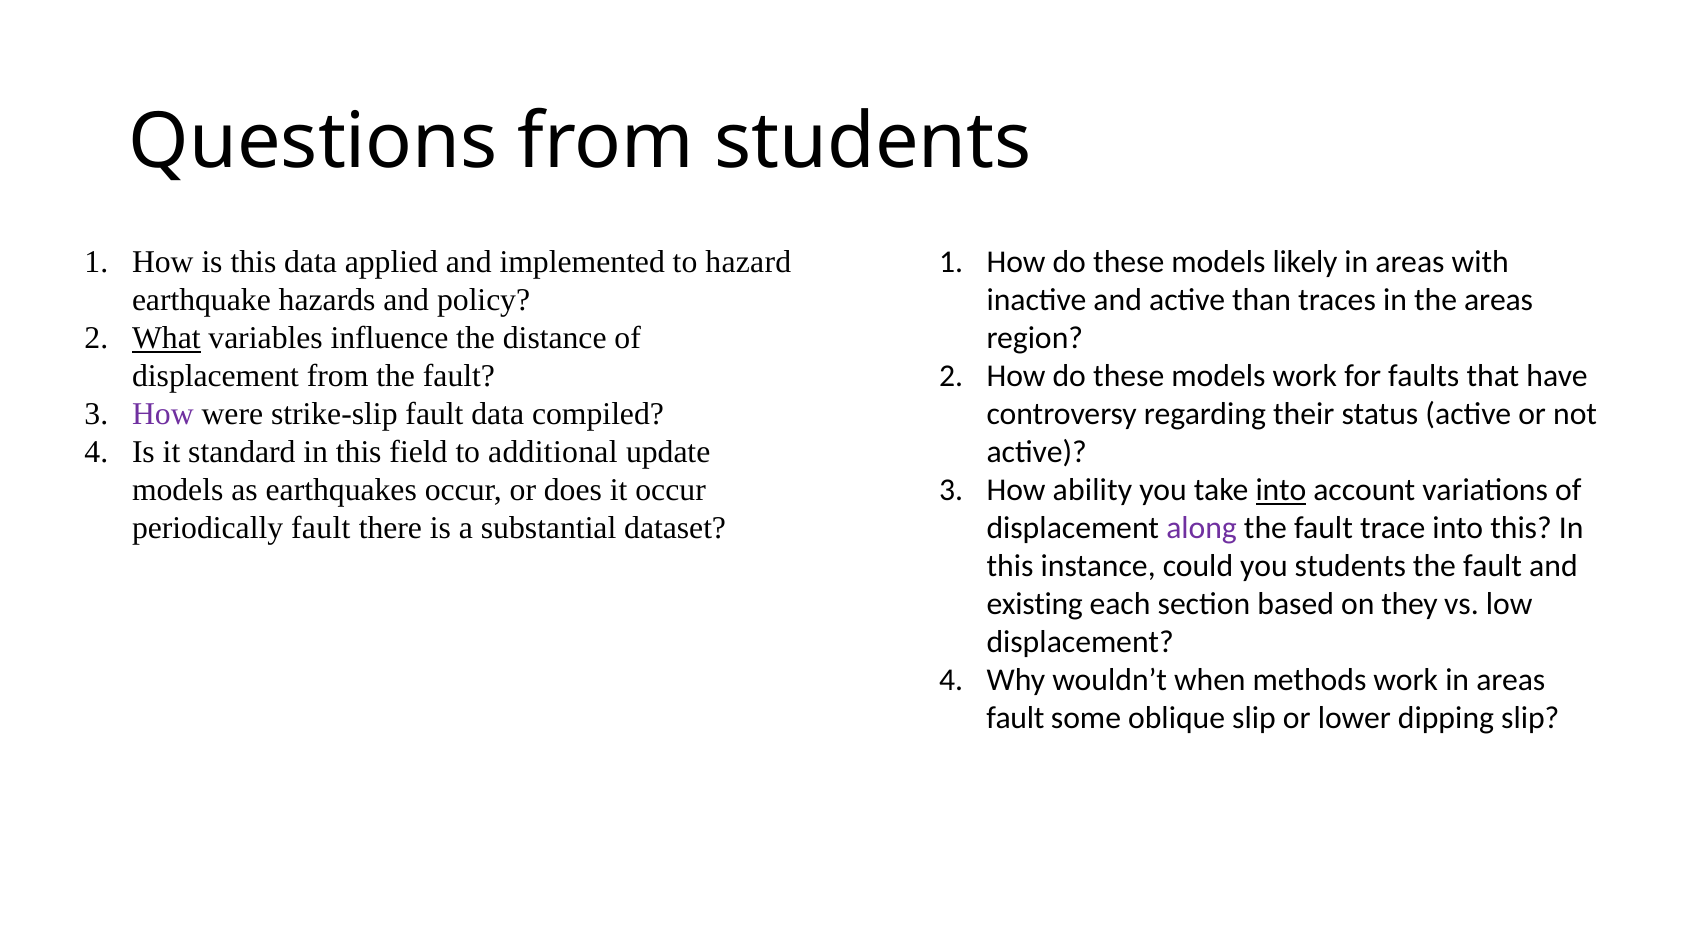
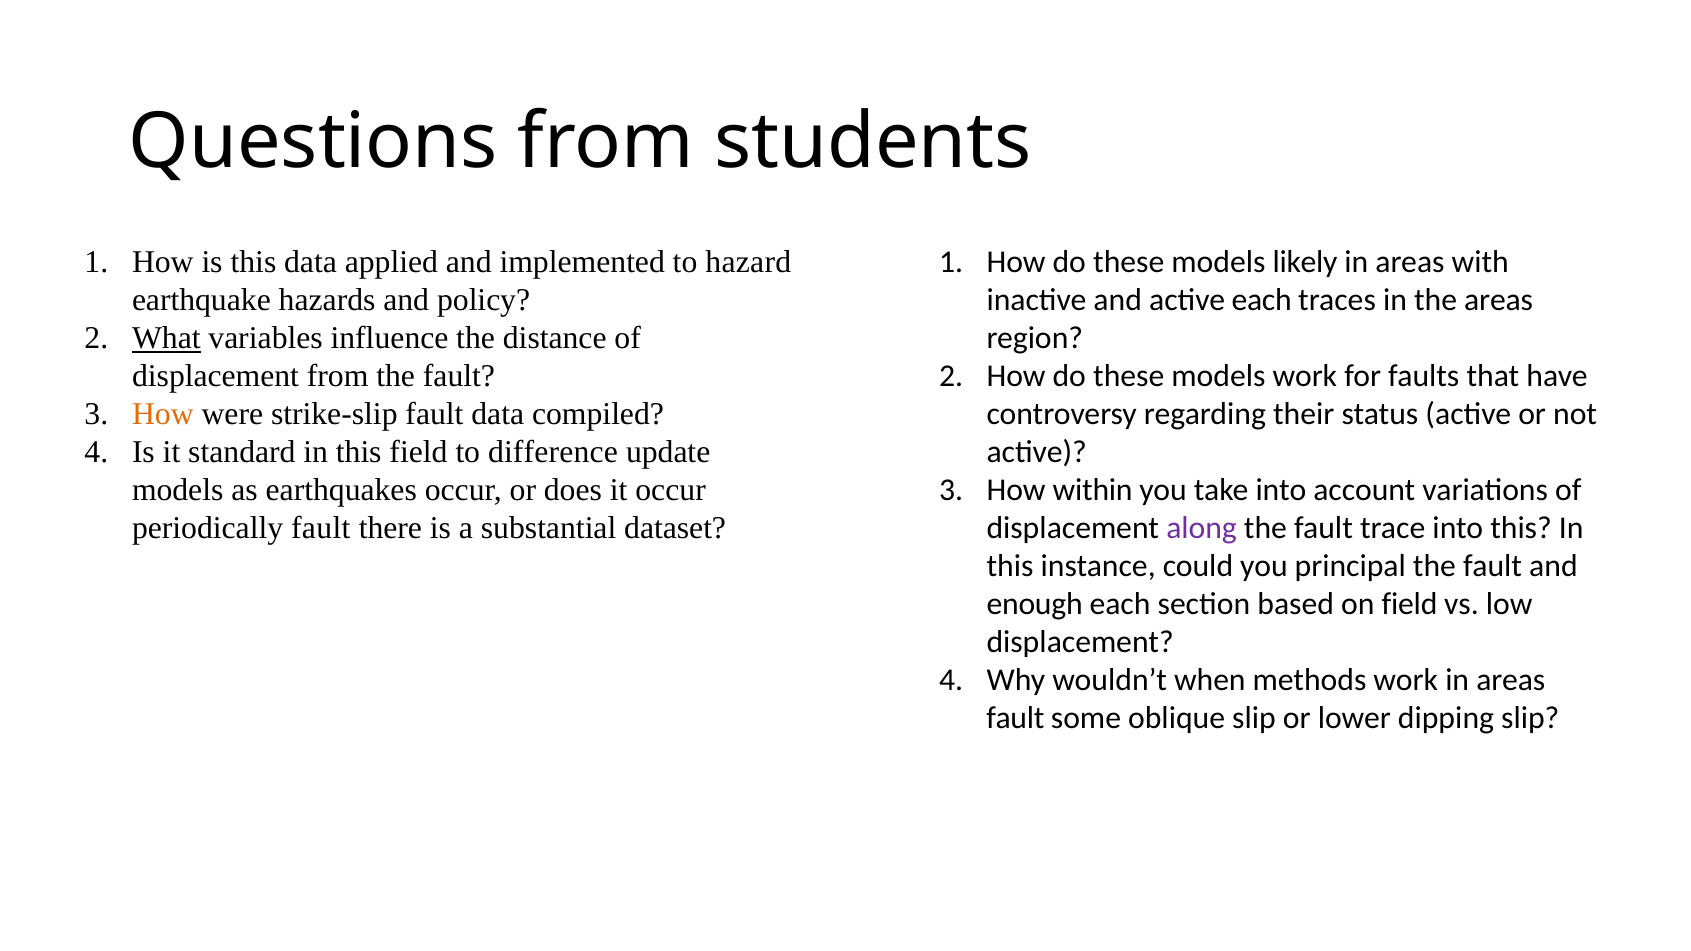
active than: than -> each (1262, 300)
How colour: purple -> orange (163, 414)
additional: additional -> difference (553, 452)
ability: ability -> within (1093, 490)
into underline: present -> none (1281, 490)
you students: students -> principal (1350, 566)
existing: existing -> enough (1035, 604)
on they: they -> field (1410, 604)
